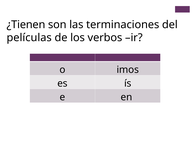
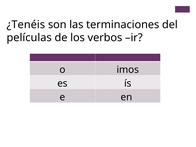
¿Tienen: ¿Tienen -> ¿Tenéis (26, 25)
